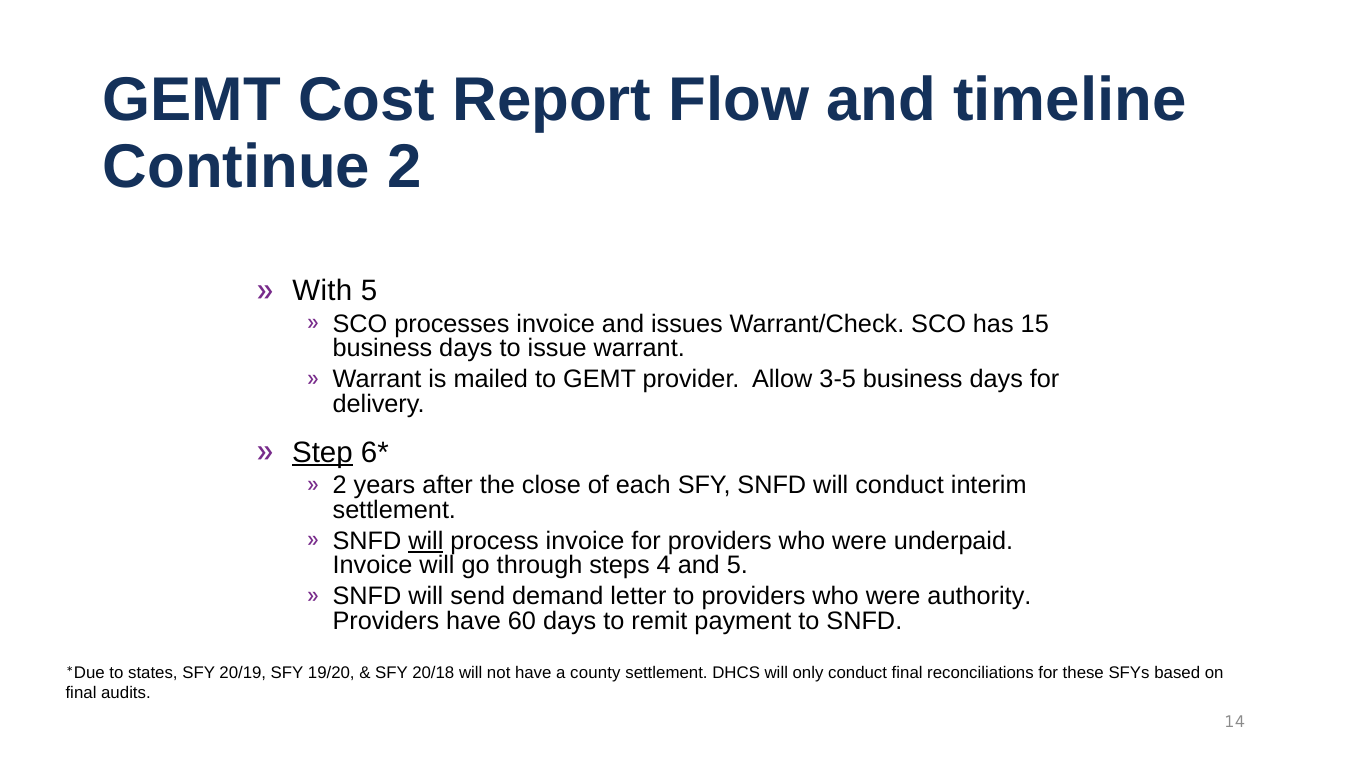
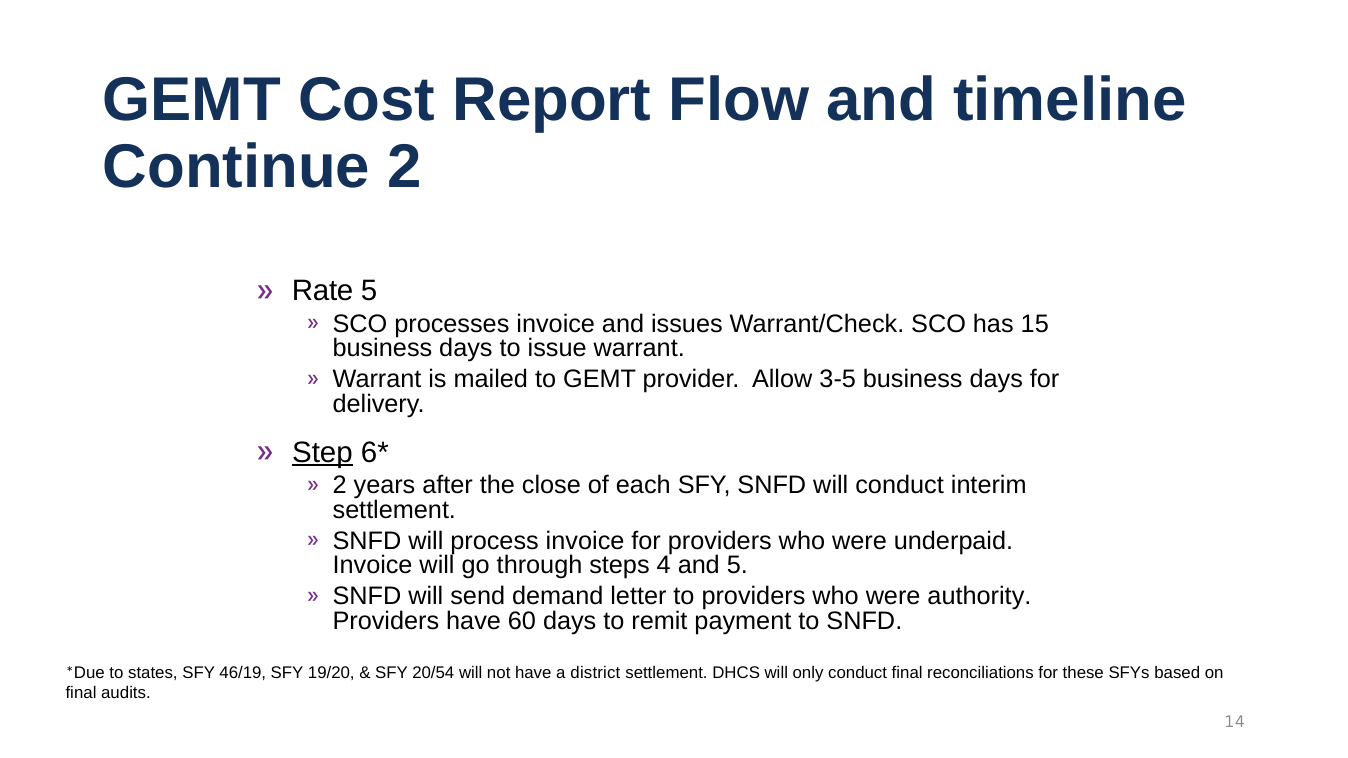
With: With -> Rate (323, 291)
will underline: present -> none (426, 541)
20/19: 20/19 -> 46/19 (243, 673)
20/18: 20/18 -> 20/54 (433, 673)
county: county -> district (595, 673)
